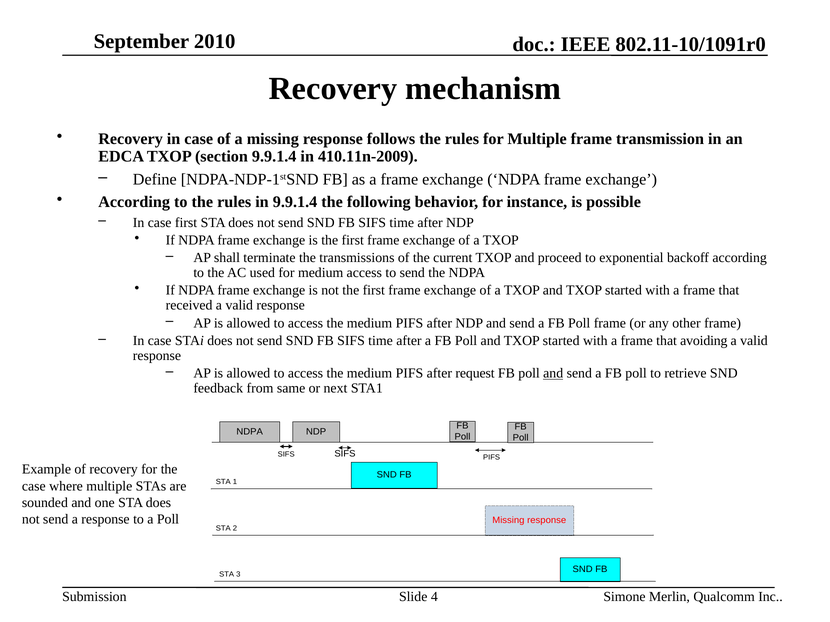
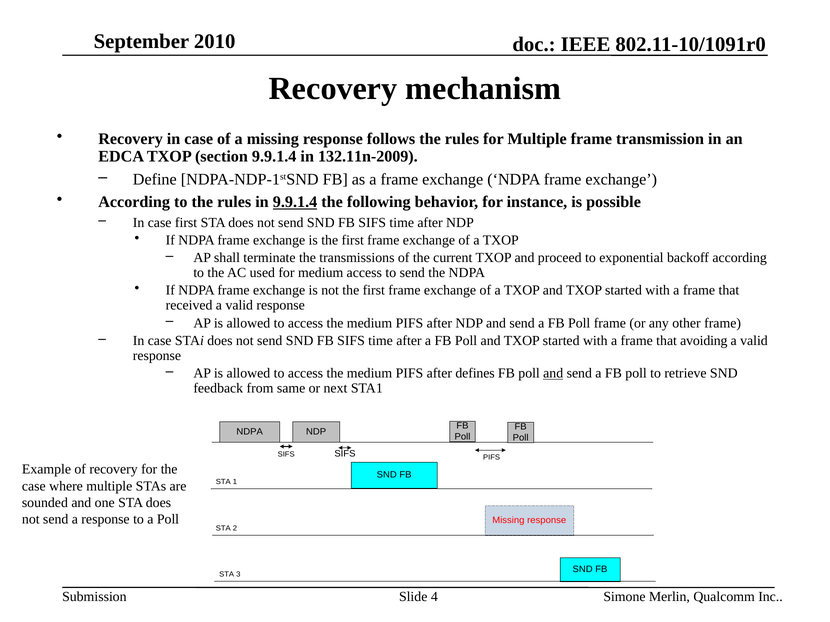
410.11n-2009: 410.11n-2009 -> 132.11n-2009 (368, 157)
9.9.1.4 underline: none -> present (295, 202)
request: request -> defines (475, 374)
